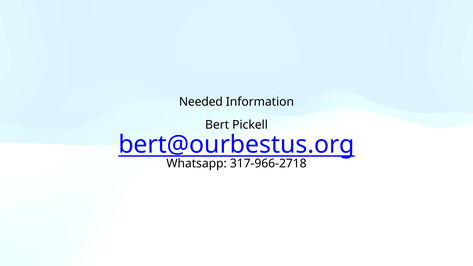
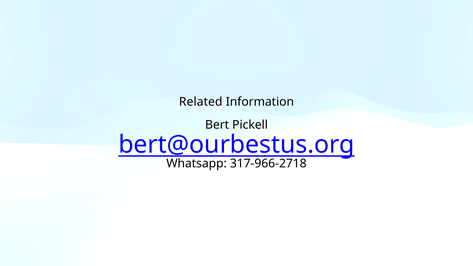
Needed: Needed -> Related (201, 102)
